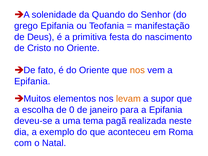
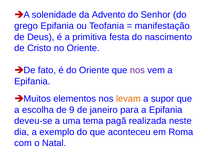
Quando: Quando -> Advento (109, 15)
nos colour: orange -> purple (137, 70)
0: 0 -> 9 (72, 110)
